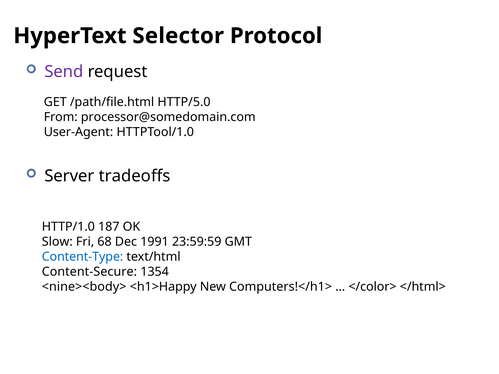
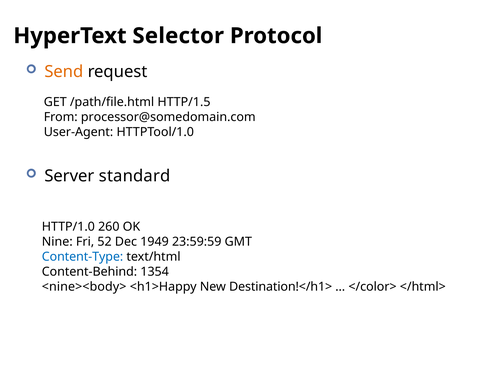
Send colour: purple -> orange (64, 72)
HTTP/5.0: HTTP/5.0 -> HTTP/1.5 (184, 102)
tradeoffs: tradeoffs -> standard (135, 176)
187: 187 -> 260 (109, 227)
Slow: Slow -> Nine (57, 242)
68: 68 -> 52 (105, 242)
1991: 1991 -> 1949 (155, 242)
Content-Secure: Content-Secure -> Content-Behind (89, 272)
Computers!</h1>: Computers!</h1> -> Destination!</h1> (281, 287)
